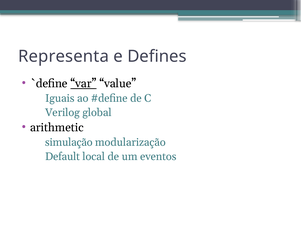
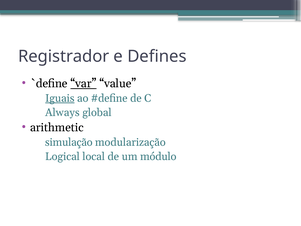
Representa: Representa -> Registrador (64, 56)
Iguais underline: none -> present (60, 98)
Verilog: Verilog -> Always (62, 112)
Default: Default -> Logical (62, 156)
eventos: eventos -> módulo (158, 156)
